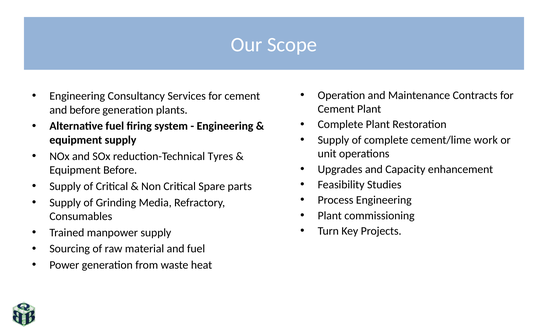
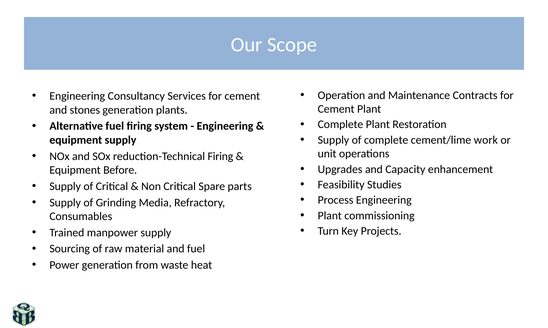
and before: before -> stones (85, 110)
reduction-Technical Tyres: Tyres -> Firing (220, 157)
